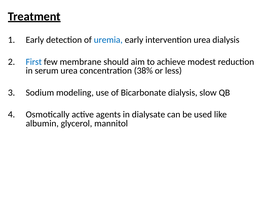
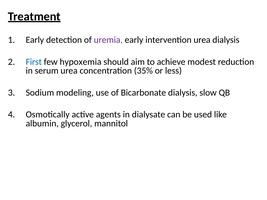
uremia colour: blue -> purple (108, 40)
membrane: membrane -> hypoxemia (81, 62)
38%: 38% -> 35% (143, 71)
